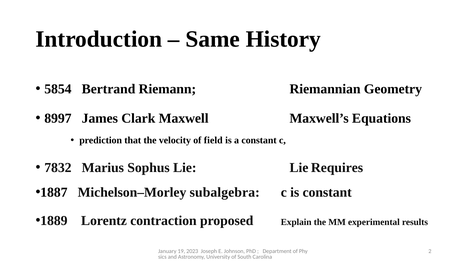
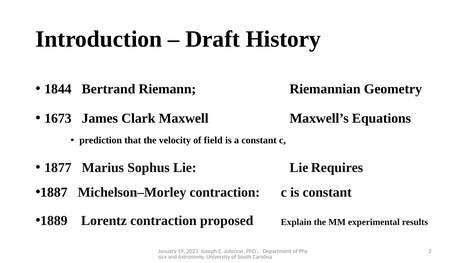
Same: Same -> Draft (213, 39)
5854: 5854 -> 1844 (58, 89)
8997: 8997 -> 1673 (58, 118)
7832: 7832 -> 1877 (58, 168)
Michelson–Morley subalgebra: subalgebra -> contraction (225, 192)
